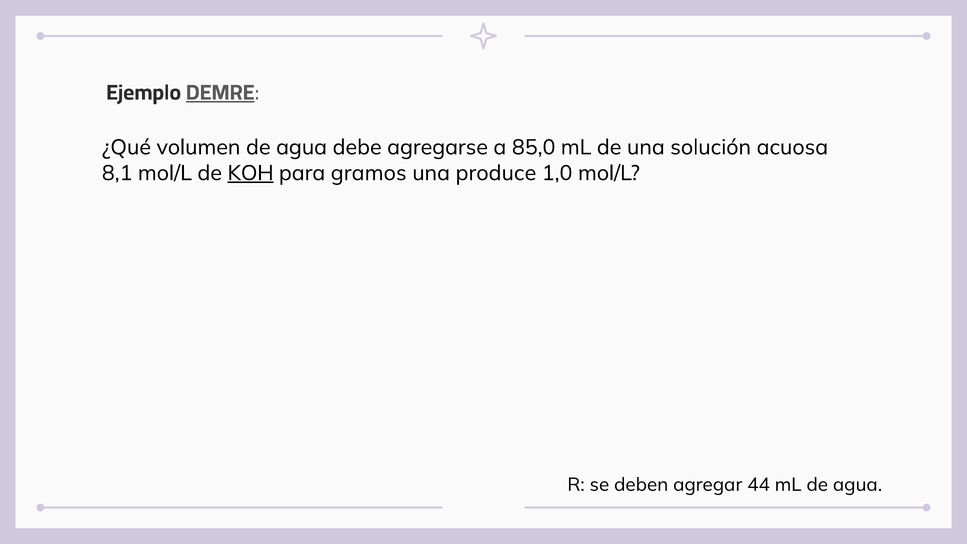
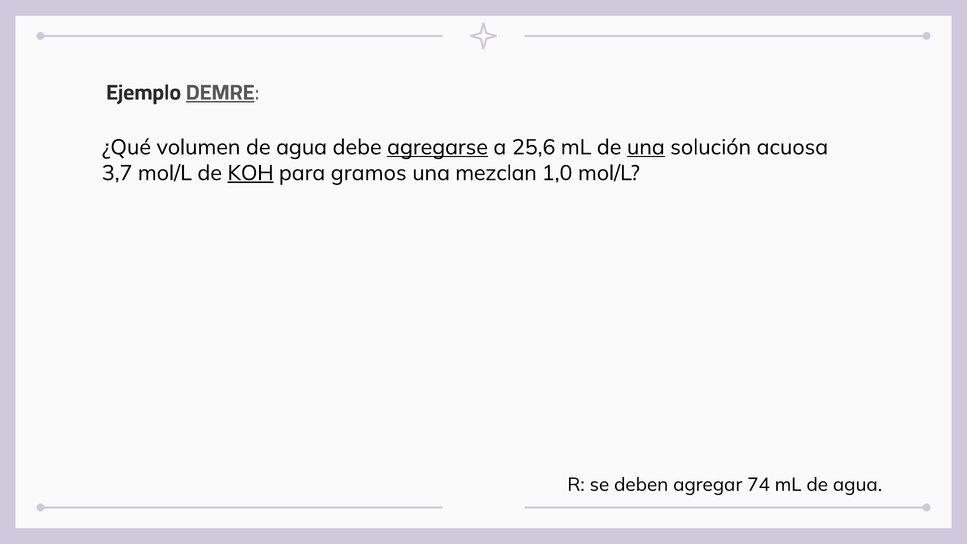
agregarse underline: none -> present (438, 147)
85,0: 85,0 -> 25,6 (534, 147)
una underline: none -> present (646, 147)
8,1: 8,1 -> 3,7 (117, 173)
produce: produce -> mezclan (496, 173)
44: 44 -> 74 (759, 485)
